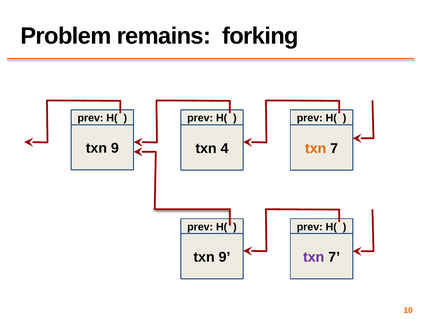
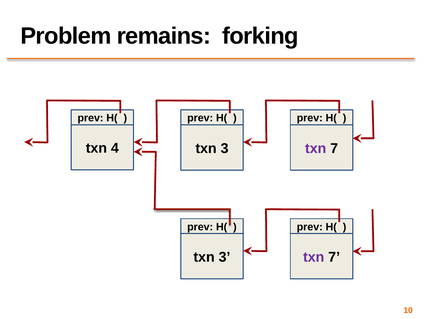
9: 9 -> 4 (115, 148)
4: 4 -> 3 (225, 148)
txn colour: orange -> purple (316, 148)
9: 9 -> 3 (224, 257)
